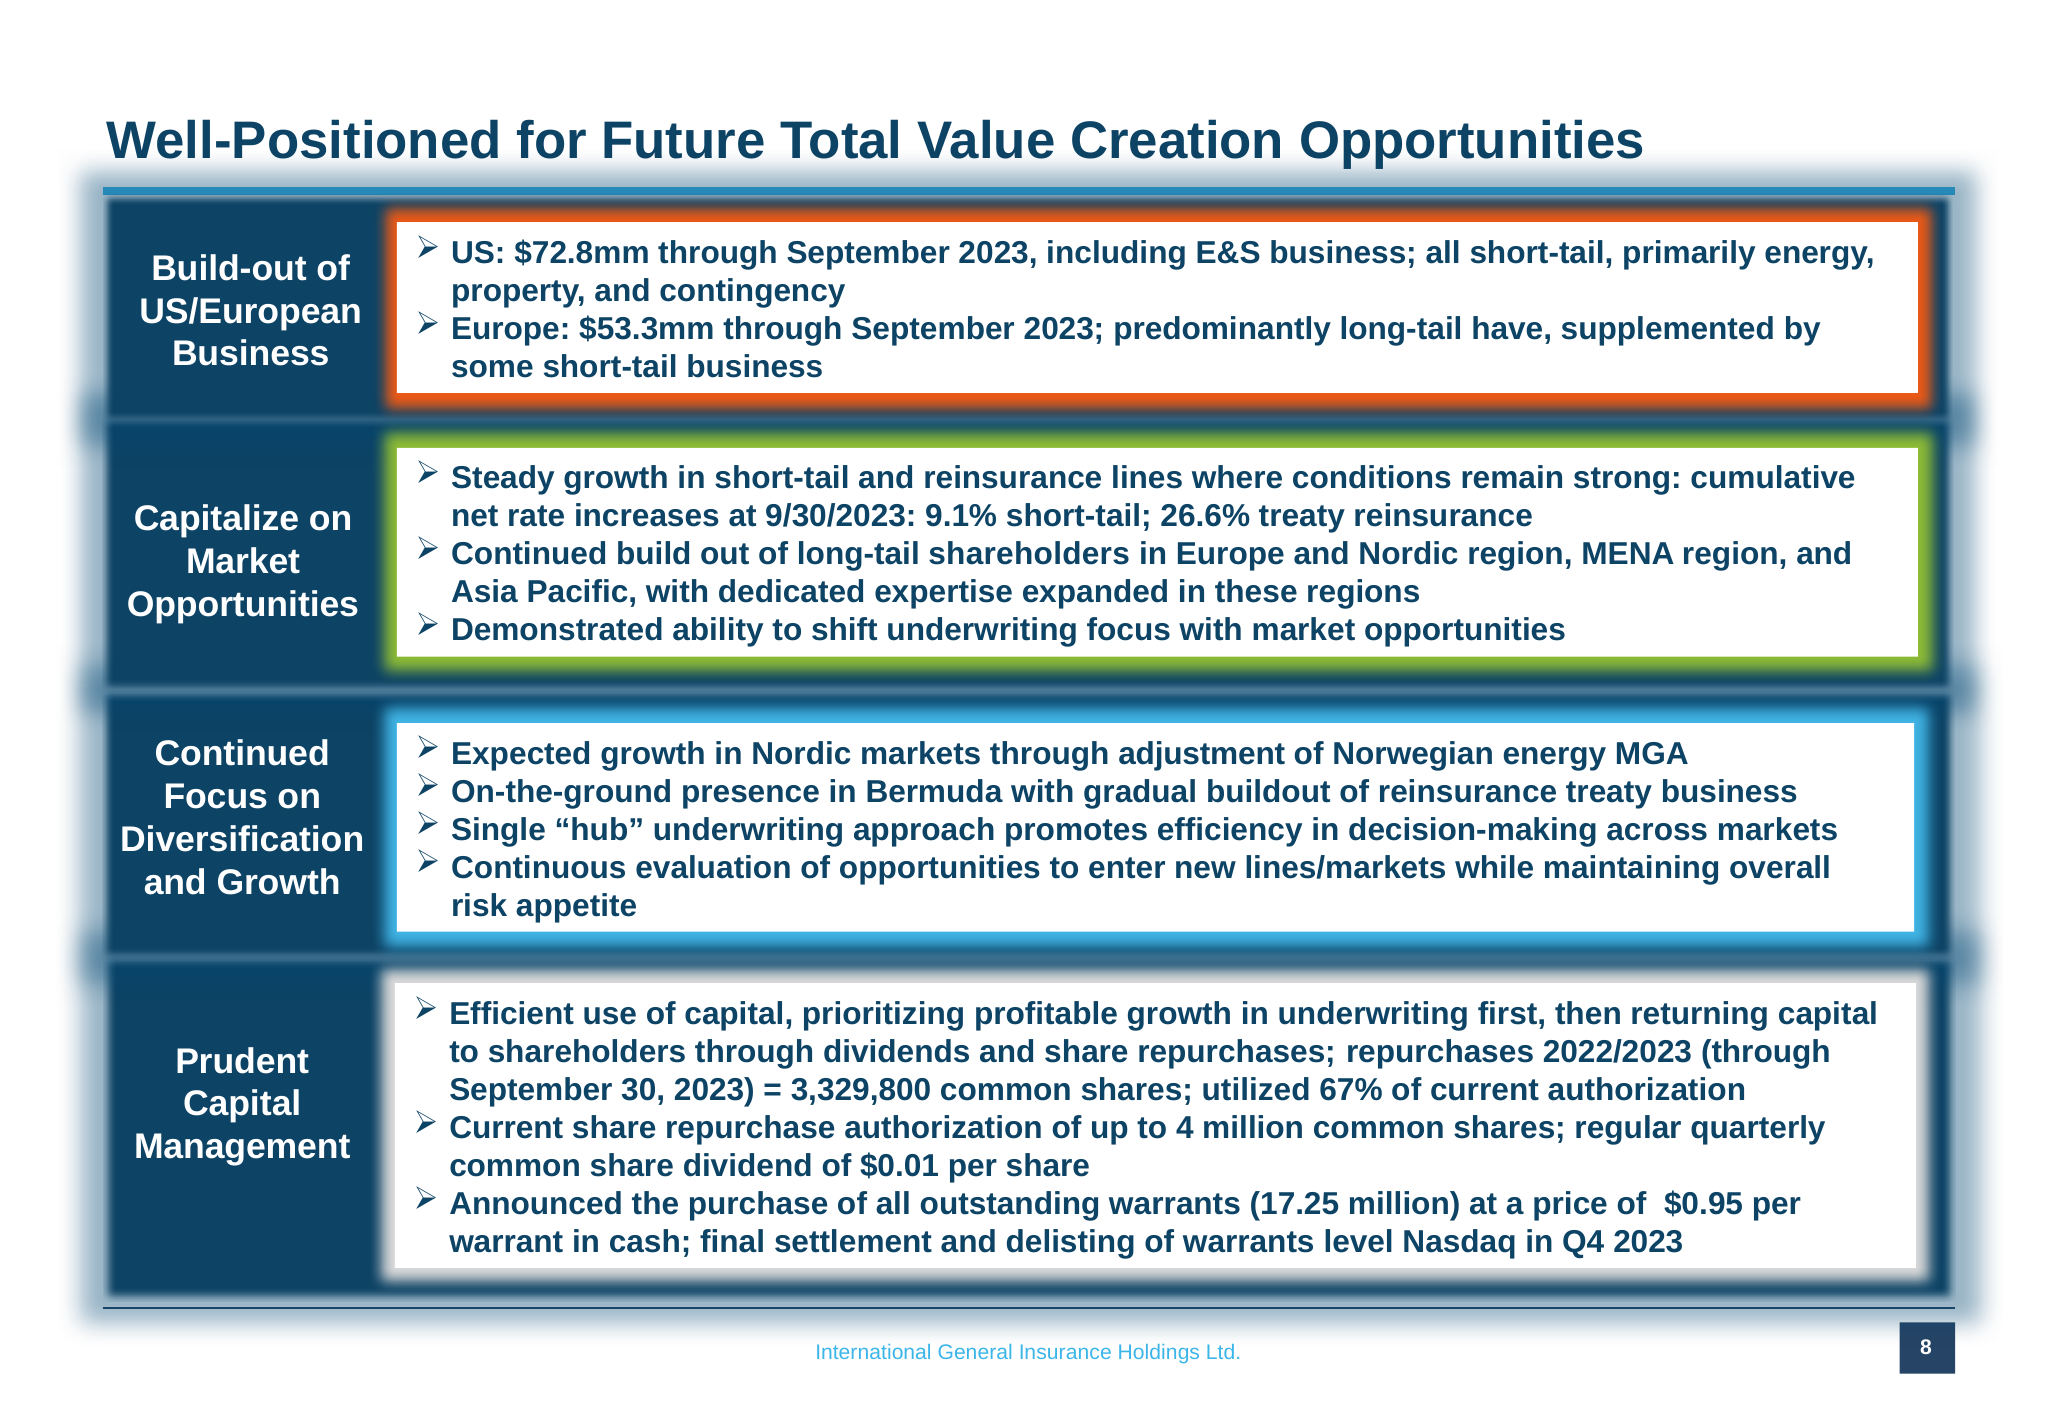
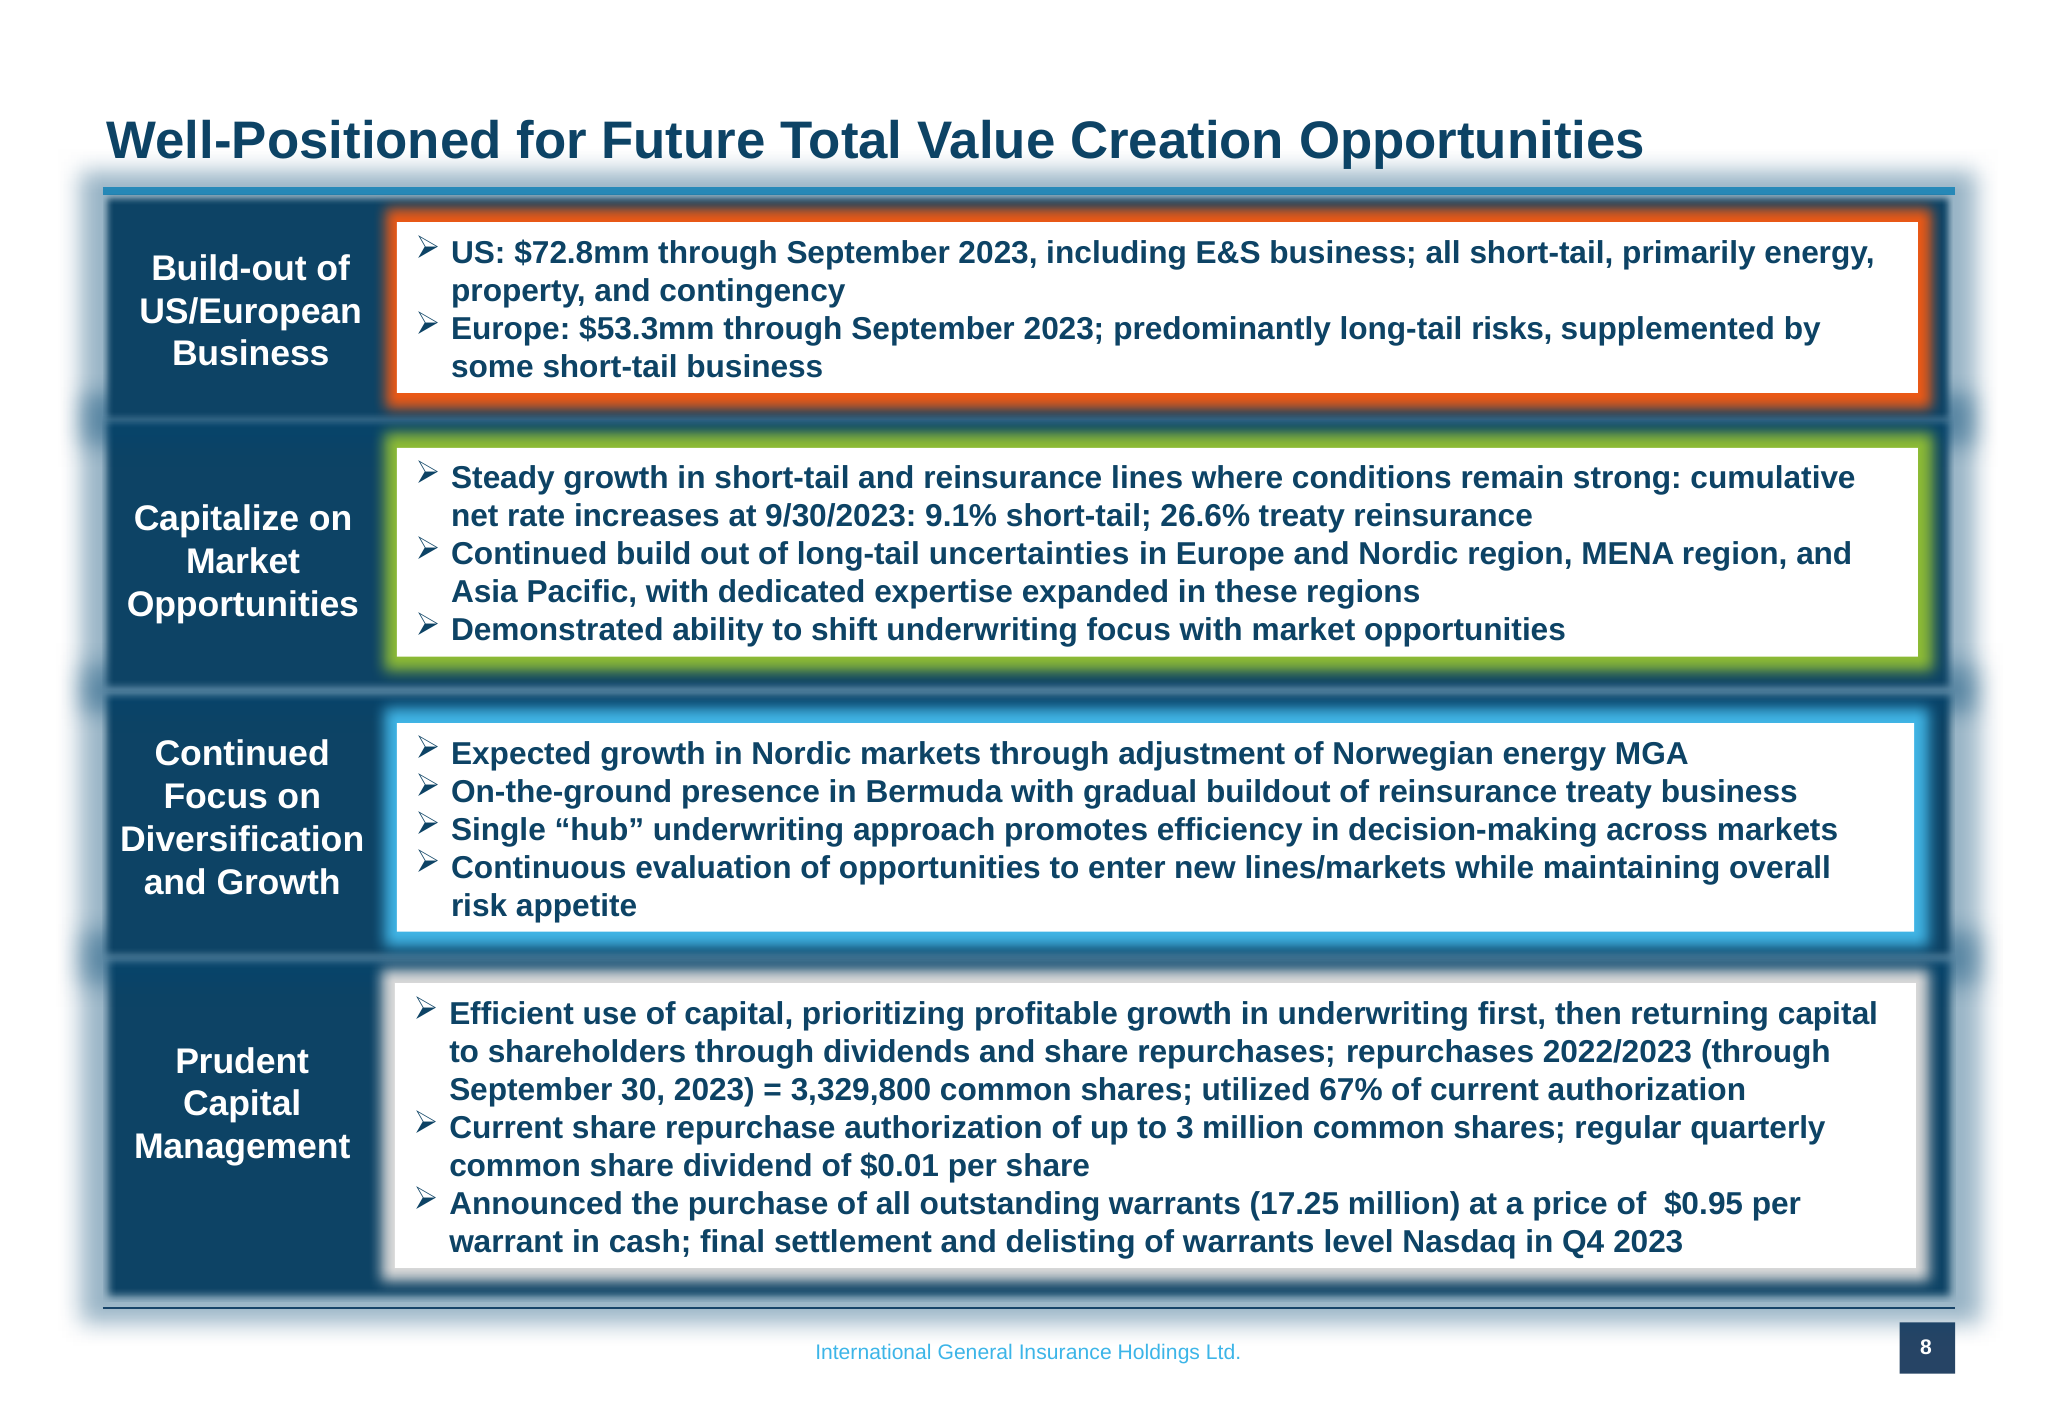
have: have -> risks (1512, 329)
long-tail shareholders: shareholders -> uncertainties (1029, 554)
4: 4 -> 3 (1185, 1127)
